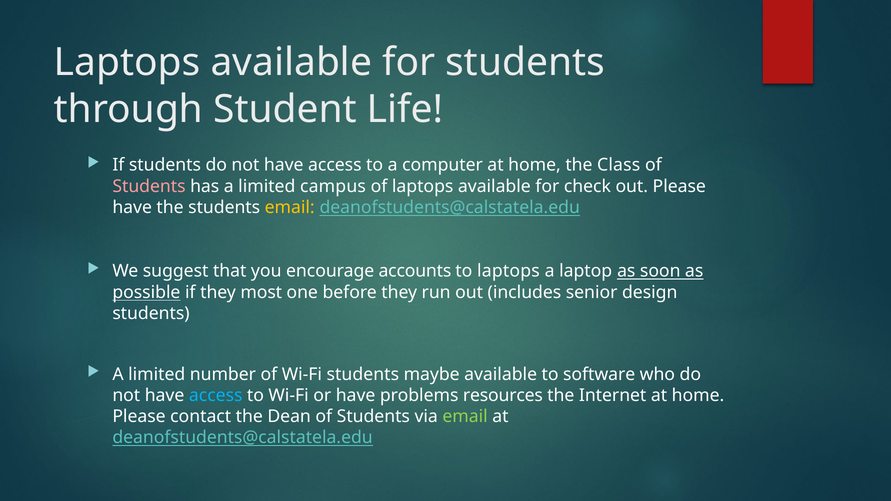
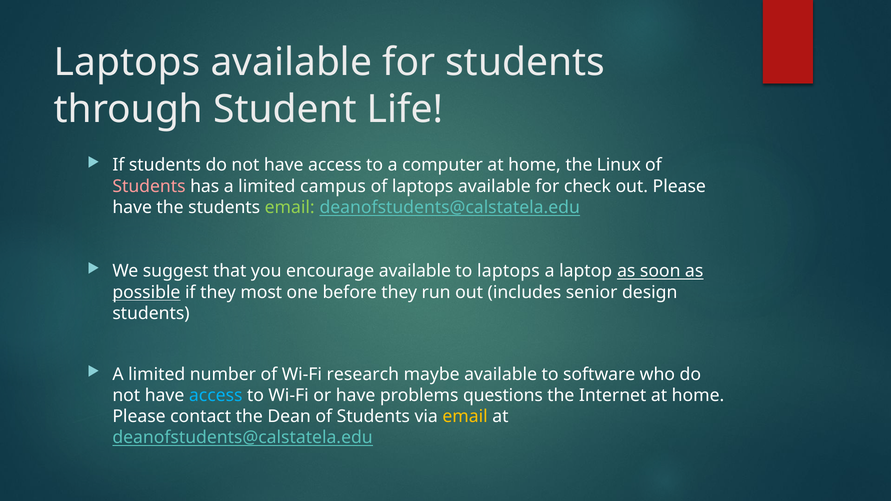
Class: Class -> Linux (619, 165)
email colour: yellow -> light green (290, 207)
encourage accounts: accounts -> available (415, 271)
Wi-Fi students: students -> research (363, 374)
resources: resources -> questions (503, 395)
email colour: light green -> yellow (465, 417)
